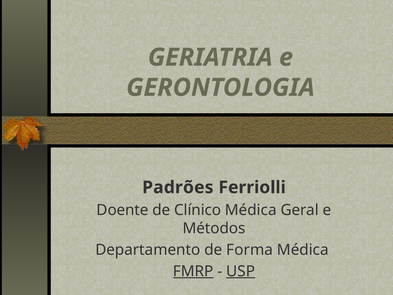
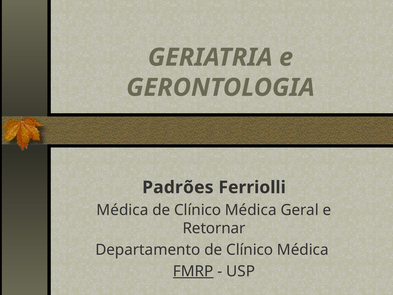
Doente: Doente -> Médica (122, 210)
Métodos: Métodos -> Retornar (214, 228)
Departamento de Forma: Forma -> Clínico (250, 250)
USP underline: present -> none (241, 271)
